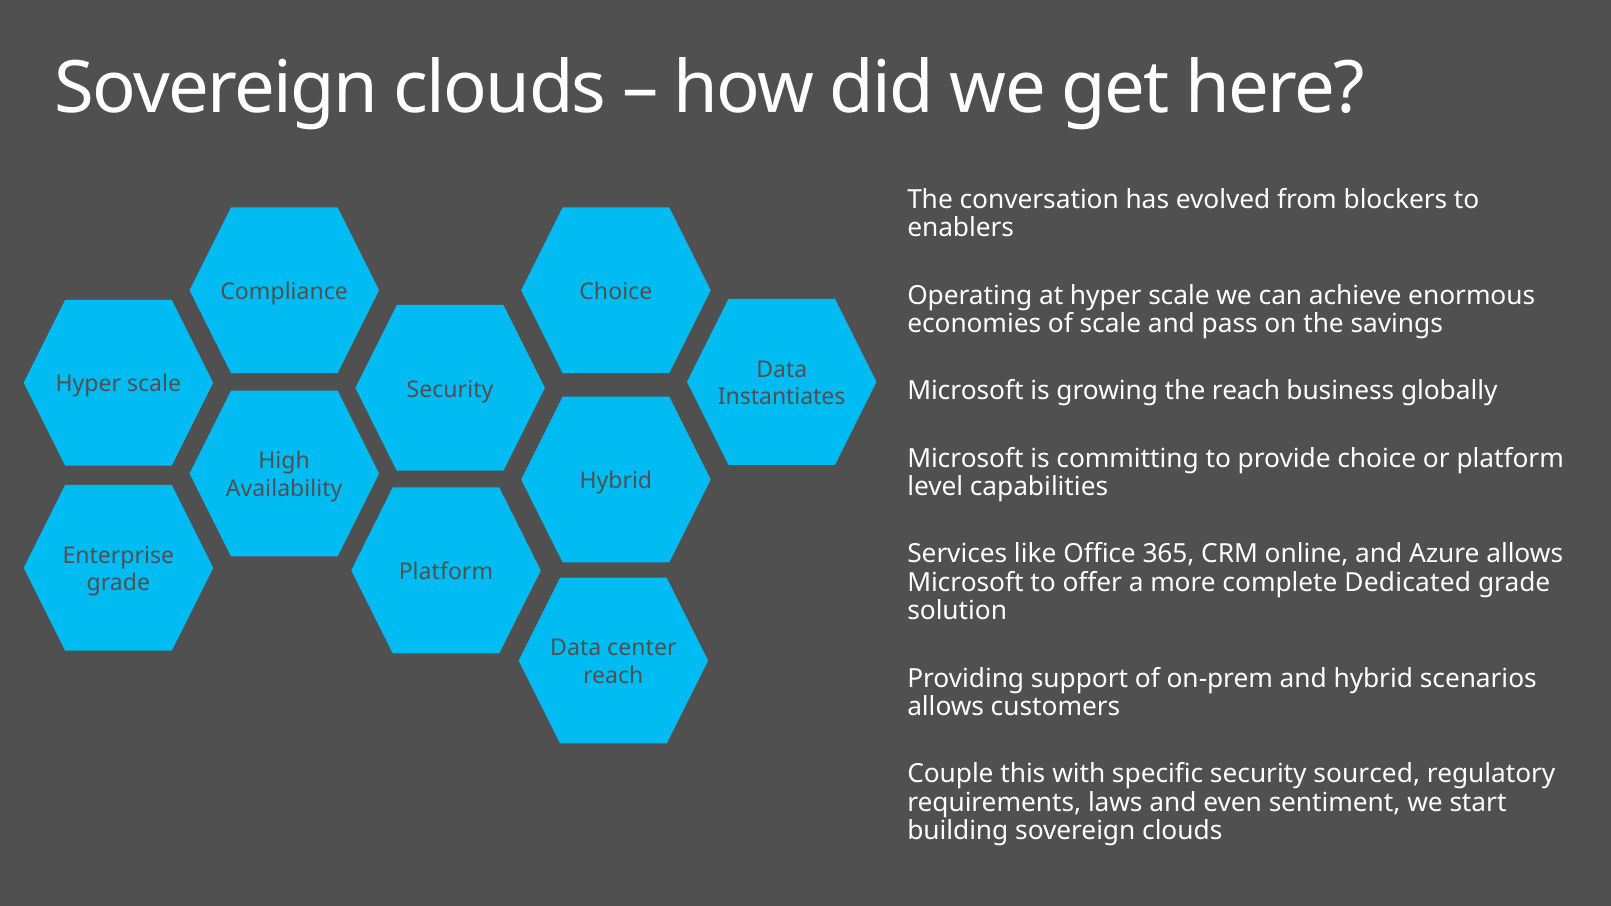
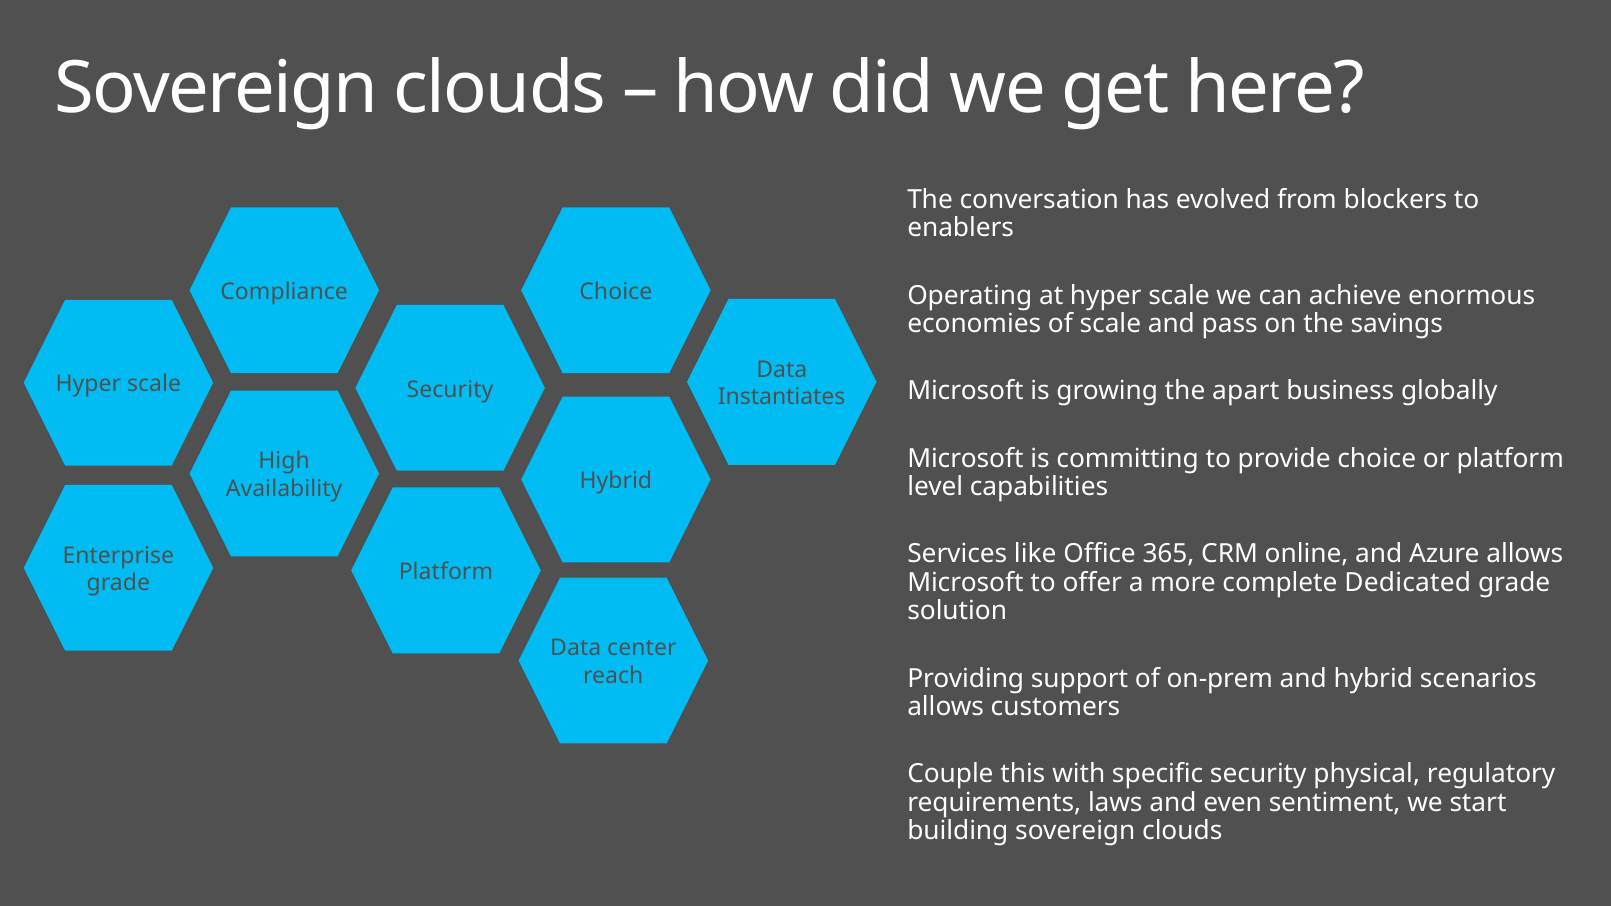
the reach: reach -> apart (1246, 391)
sourced: sourced -> physical (1367, 774)
